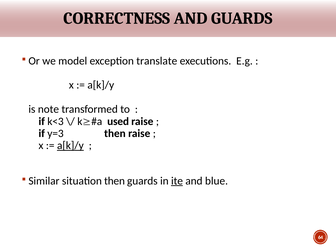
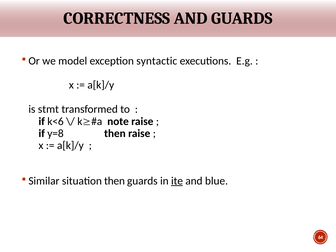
translate: translate -> syntactic (157, 61)
note: note -> stmt (48, 109)
k<3: k<3 -> k<6 (55, 121)
used: used -> note (118, 121)
y=3: y=3 -> y=8 (55, 133)
a[k]/y underline: present -> none (70, 146)
